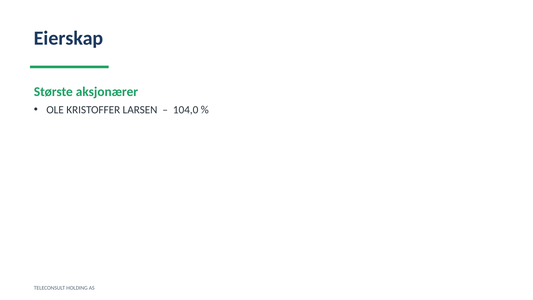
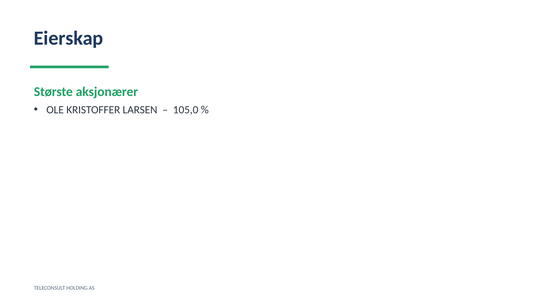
104,0: 104,0 -> 105,0 (186, 110)
